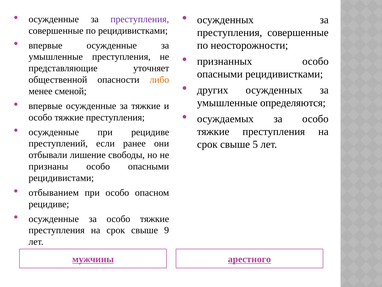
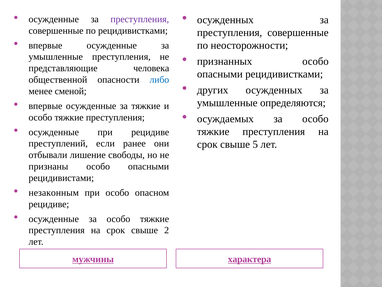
уточняет: уточняет -> человека (151, 68)
либо colour: orange -> blue (159, 80)
отбыванием: отбыванием -> незаконным (54, 192)
9: 9 -> 2 (167, 230)
арестного: арестного -> характера (250, 259)
